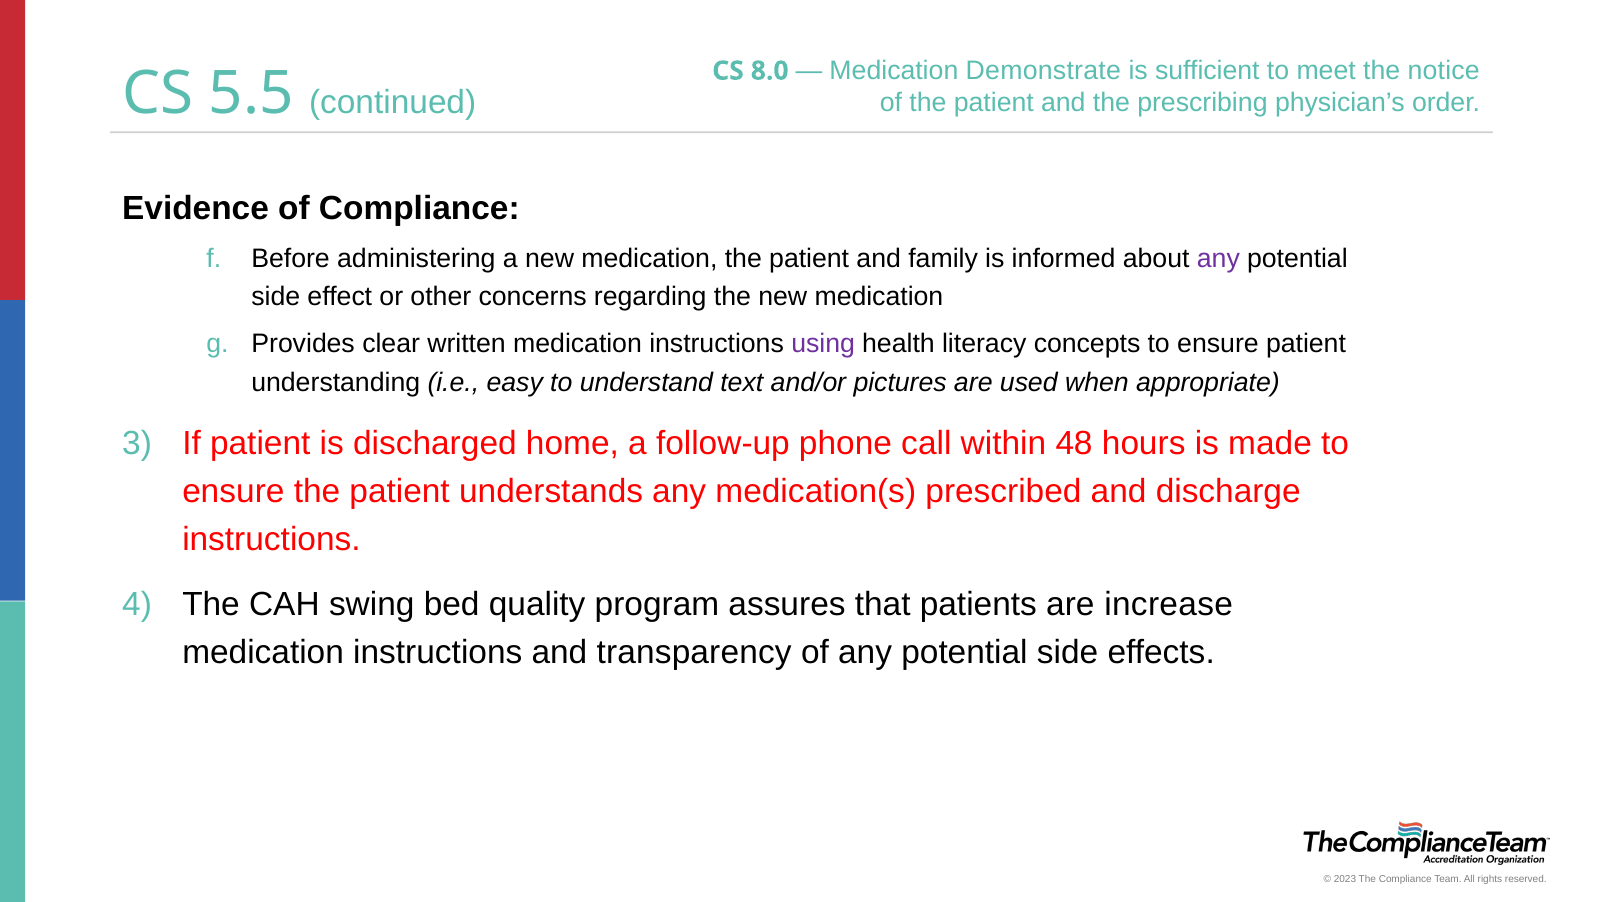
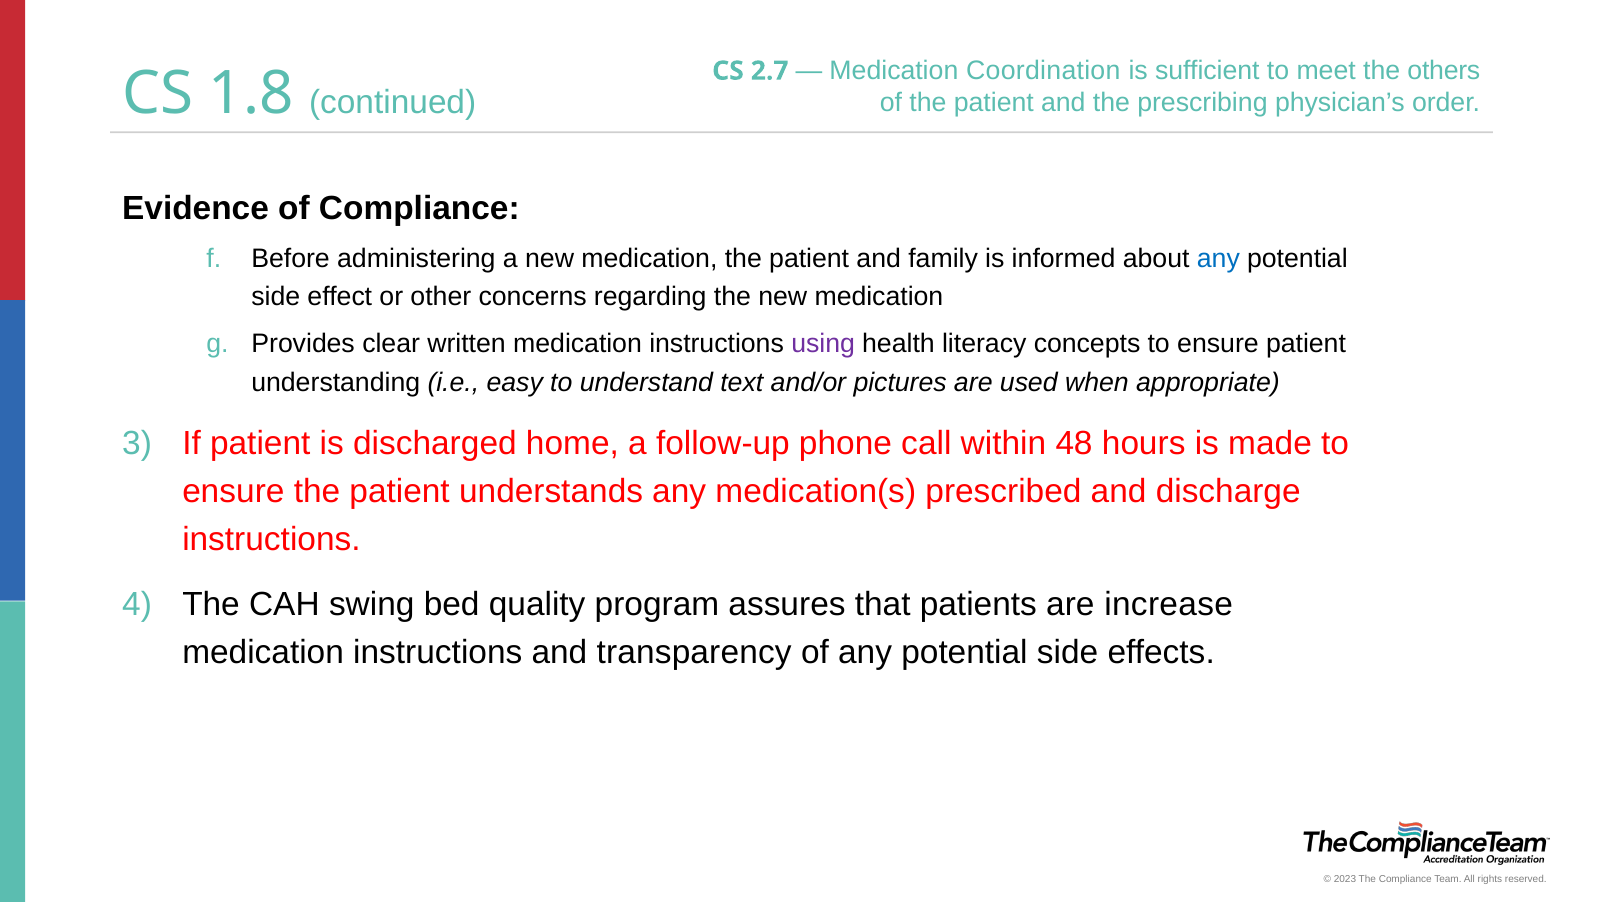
8.0: 8.0 -> 2.7 (770, 71)
Demonstrate: Demonstrate -> Coordination (1043, 71)
notice: notice -> others (1444, 71)
5.5: 5.5 -> 1.8 (251, 94)
any colour: purple -> blue (1218, 259)
